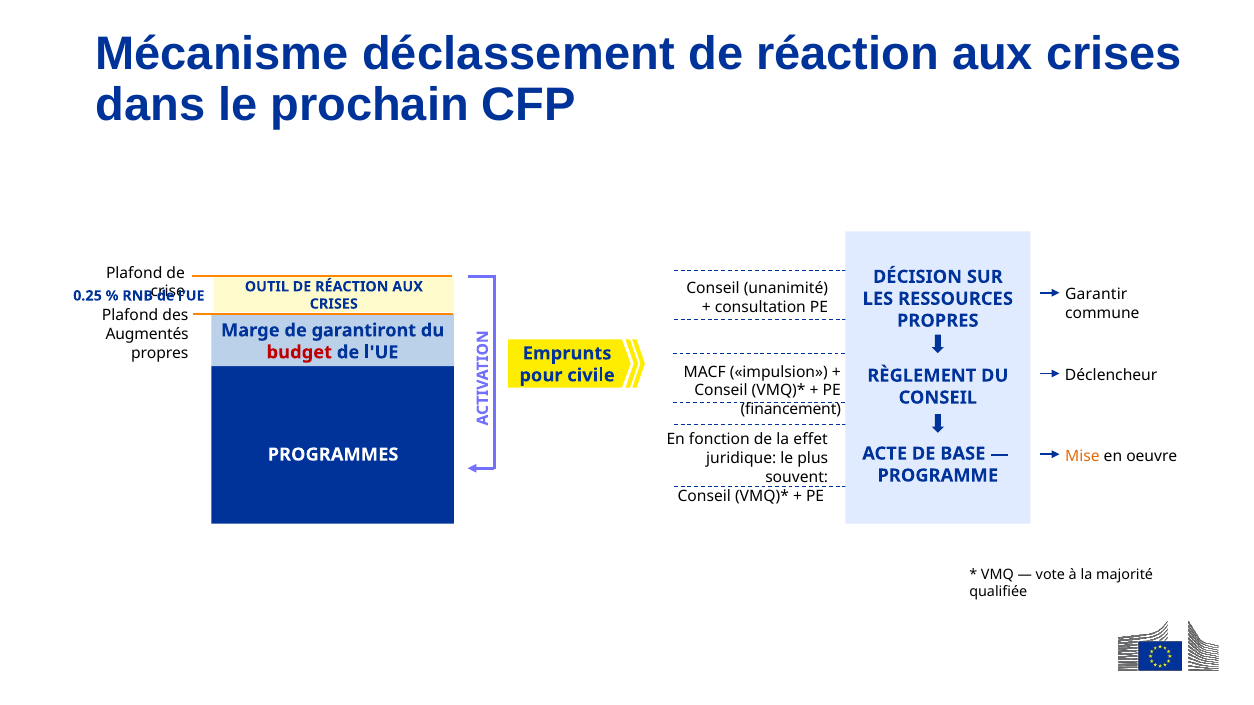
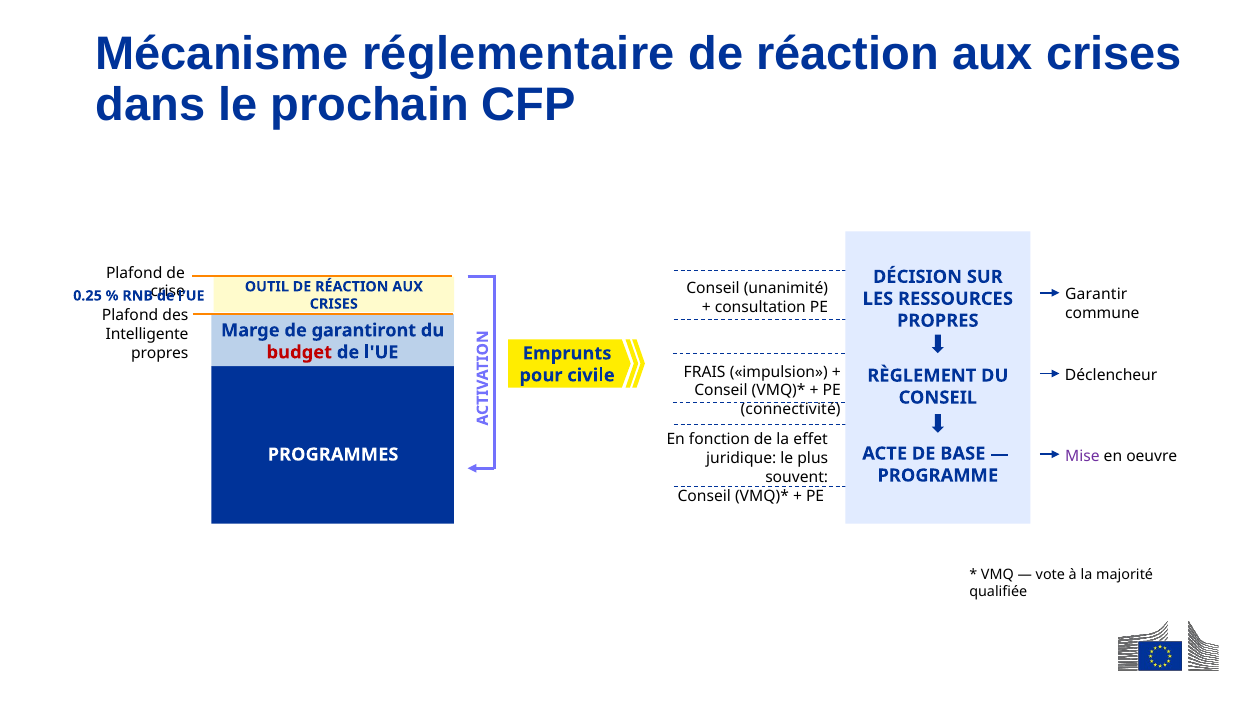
déclassement: déclassement -> réglementaire (519, 54)
Augmentés: Augmentés -> Intelligente (147, 335)
MACF: MACF -> FRAIS (705, 372)
financement: financement -> connectivité (791, 410)
Mise colour: orange -> purple (1082, 456)
